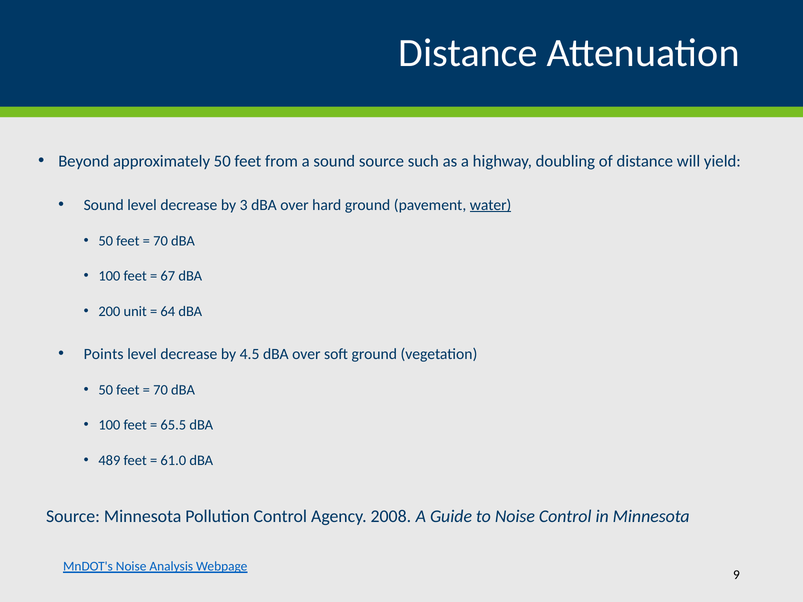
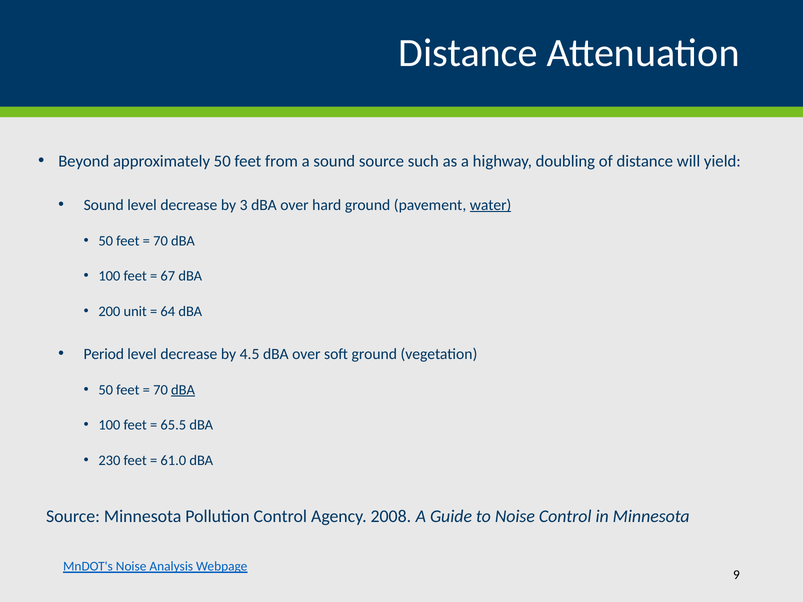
Points: Points -> Period (104, 354)
dBA underline: none -> present (183, 390)
489: 489 -> 230 (109, 461)
